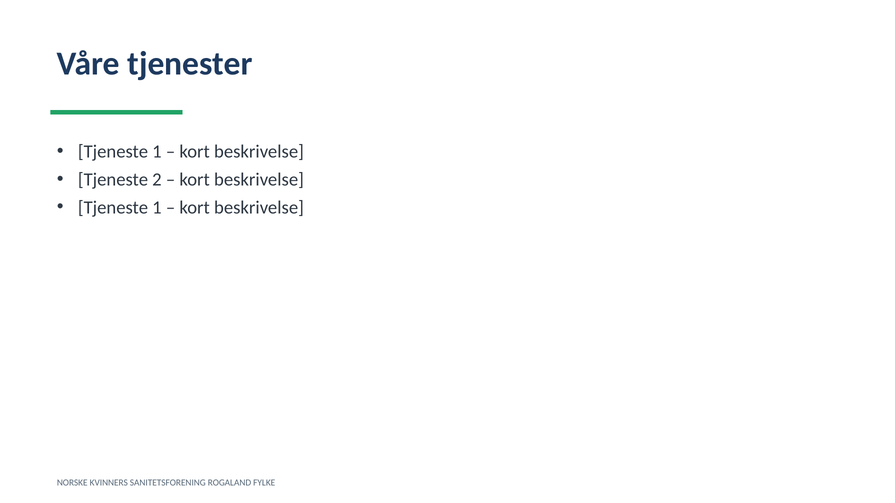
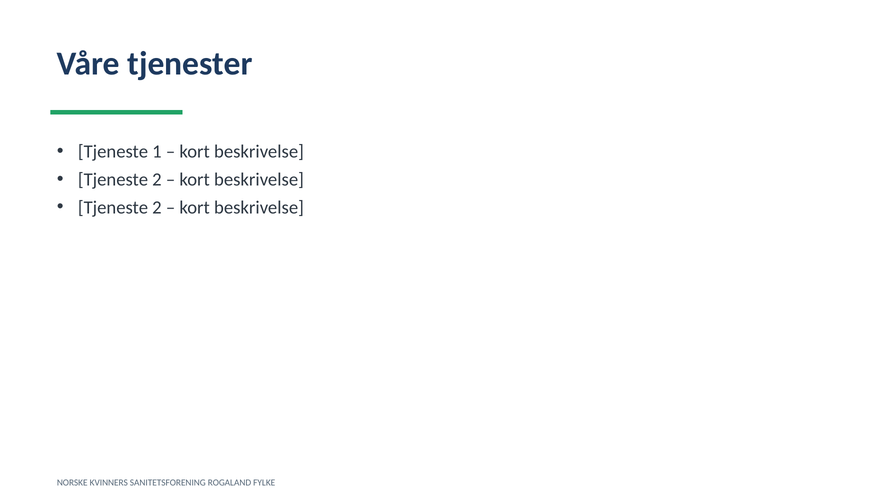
1: 1 -> 2 (157, 208)
